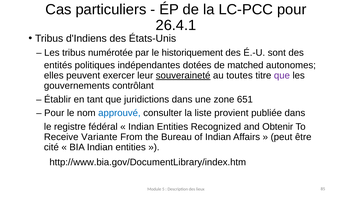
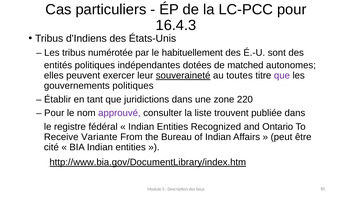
26.4.1: 26.4.1 -> 16.4.3 (176, 25)
historiquement: historiquement -> habituellement (192, 53)
gouvernements contrôlant: contrôlant -> politiques (133, 86)
651: 651 -> 220 (245, 99)
approuvé colour: blue -> purple (119, 113)
provient: provient -> trouvent (231, 113)
Obtenir: Obtenir -> Ontario (278, 127)
http://www.bia.gov/DocumentLibrary/index.htm underline: none -> present (148, 162)
